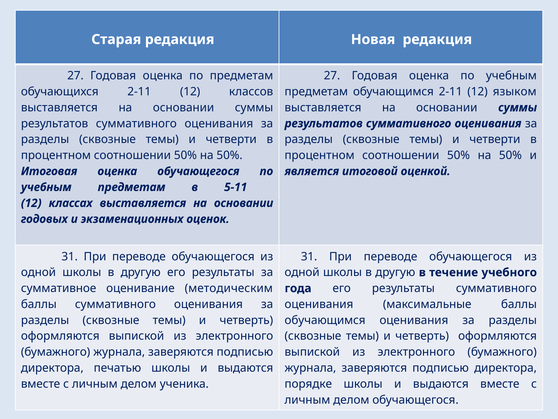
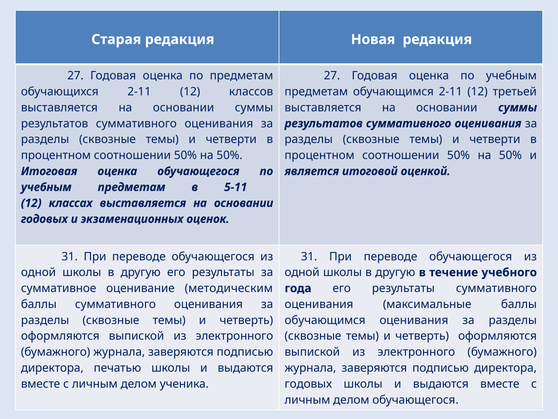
языком: языком -> третьей (515, 92)
порядке: порядке -> годовых (308, 383)
